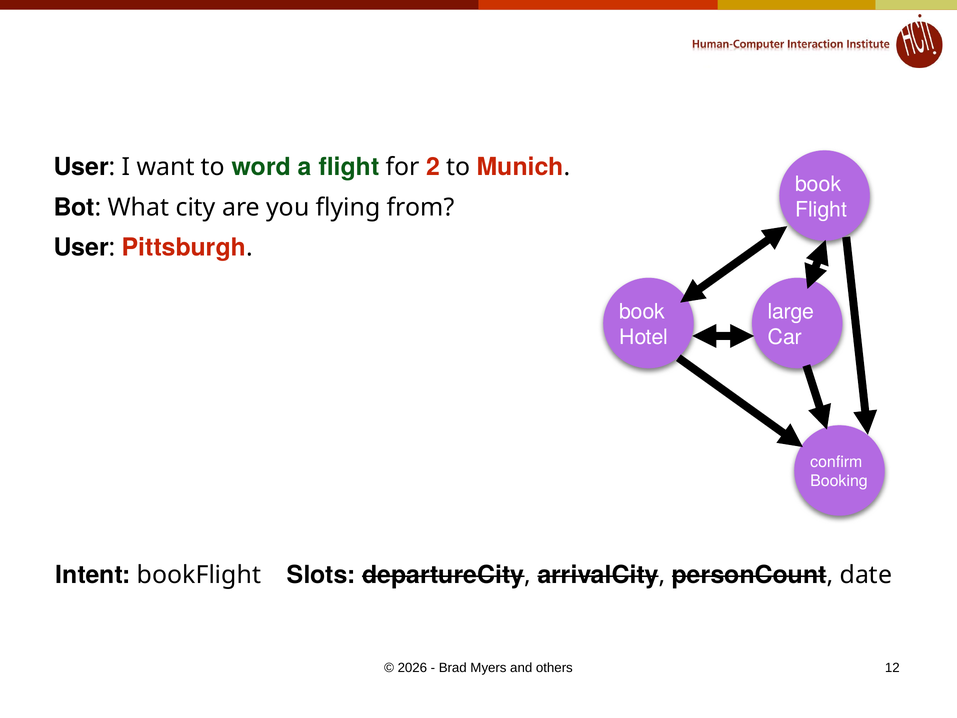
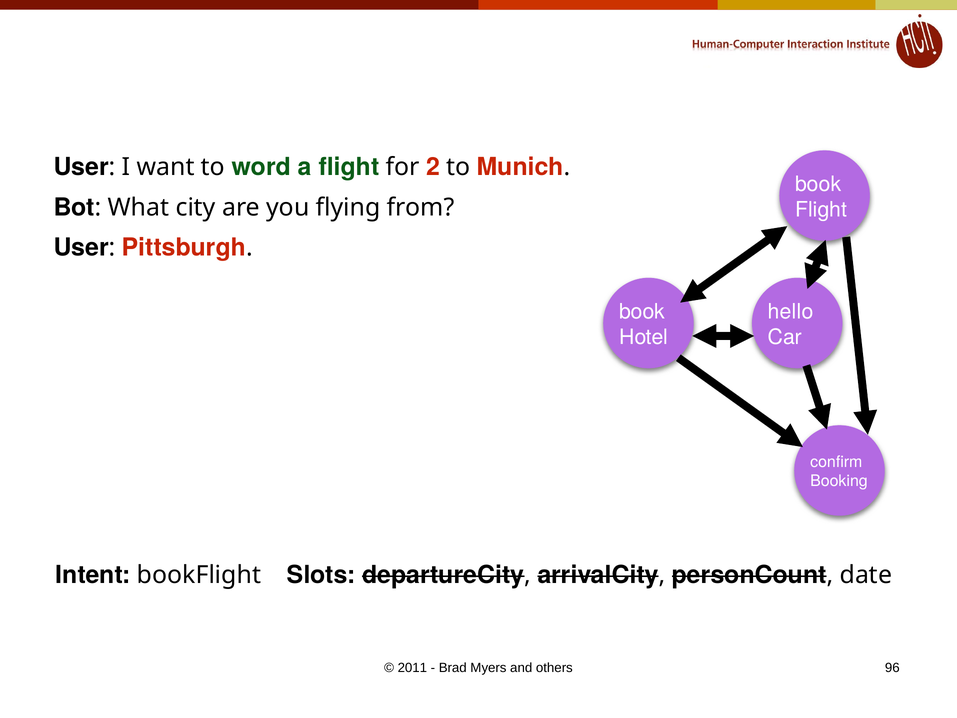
large: large -> hello (791, 312)
2026: 2026 -> 2011 (412, 668)
12: 12 -> 96 (892, 668)
